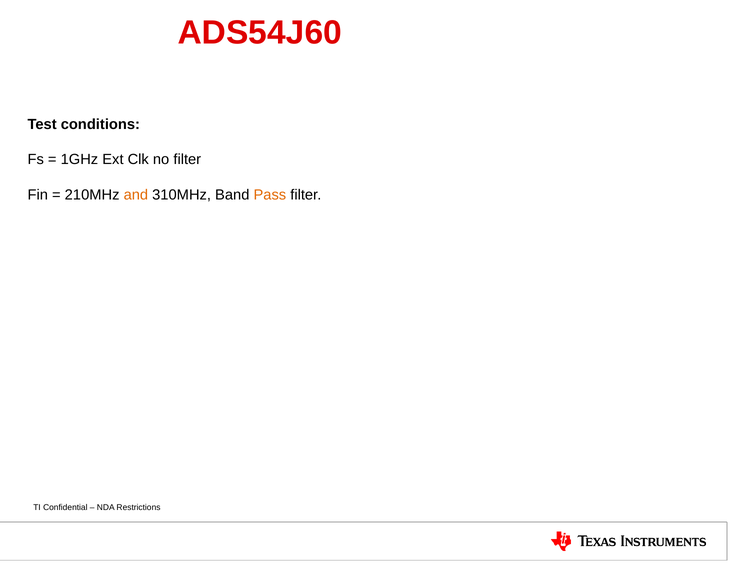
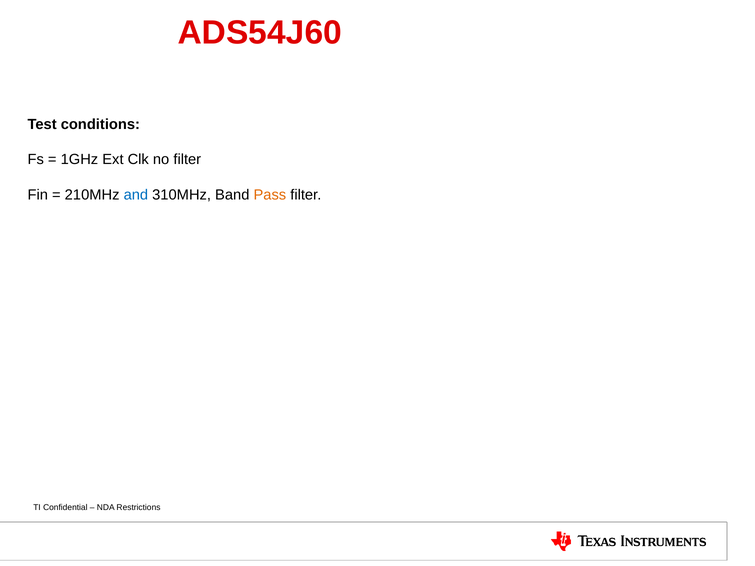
and colour: orange -> blue (136, 195)
